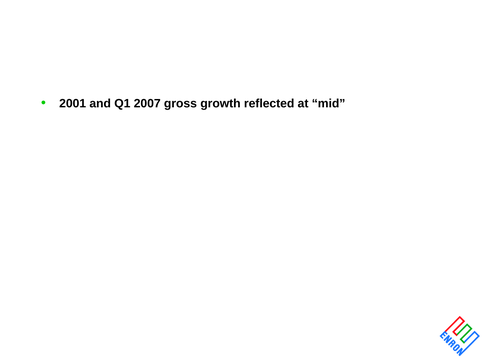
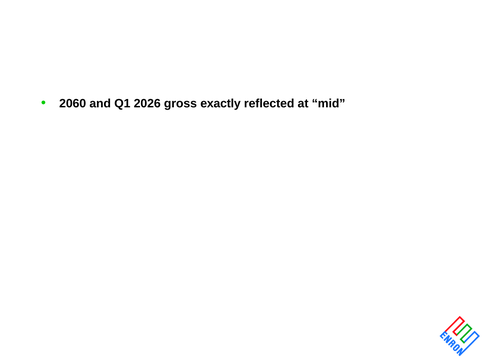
2001: 2001 -> 2060 (73, 103)
2007: 2007 -> 2026 (147, 103)
growth: growth -> exactly (221, 103)
